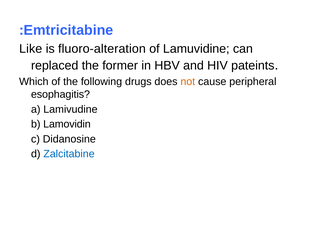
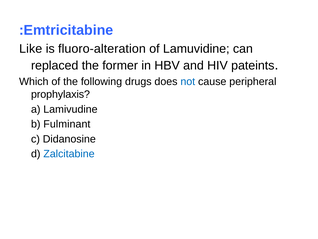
not colour: orange -> blue (188, 82)
esophagitis: esophagitis -> prophylaxis (60, 94)
Lamovidin: Lamovidin -> Fulminant (67, 124)
